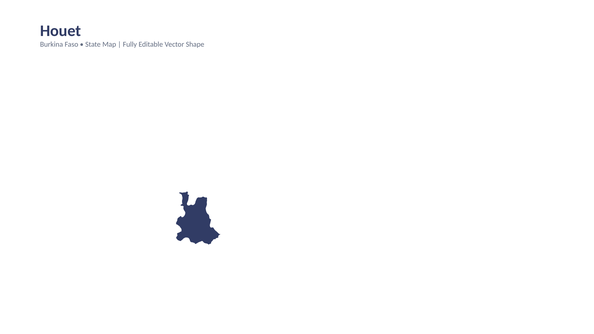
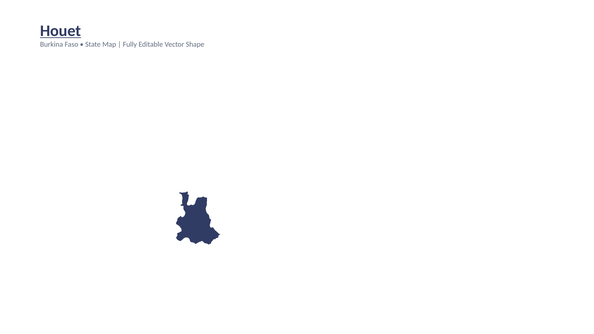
Houet underline: none -> present (60, 31)
